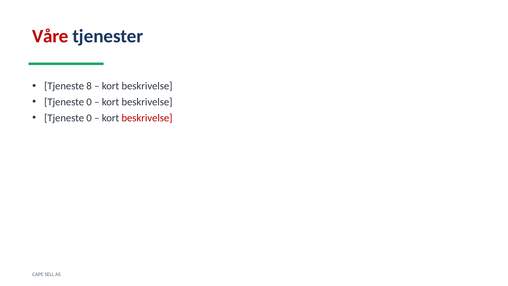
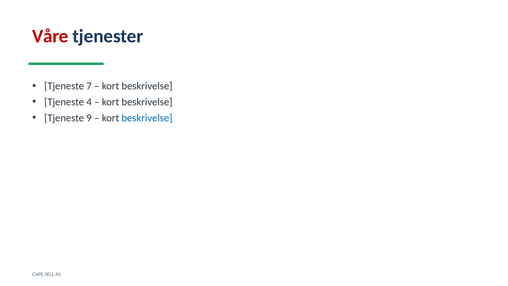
8: 8 -> 7 (89, 86)
0: 0 -> 4 (89, 102)
0: 0 -> 9 (89, 118)
beskrivelse colour: red -> blue (147, 118)
